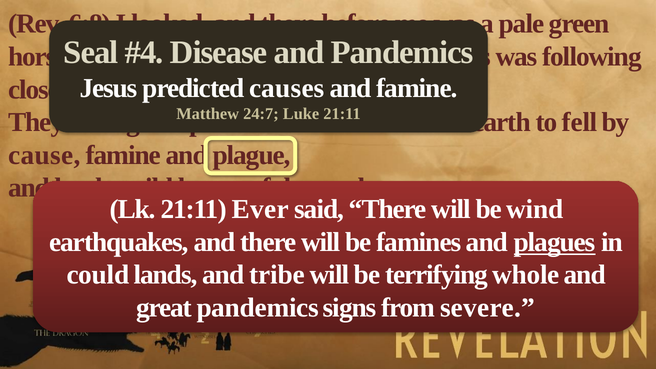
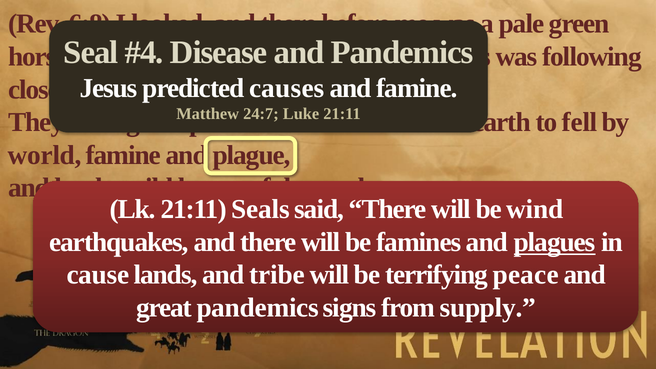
cause: cause -> world (45, 155)
Ever: Ever -> Seals (261, 209)
could: could -> cause (98, 275)
whole: whole -> peace (526, 275)
severe: severe -> supply (488, 308)
